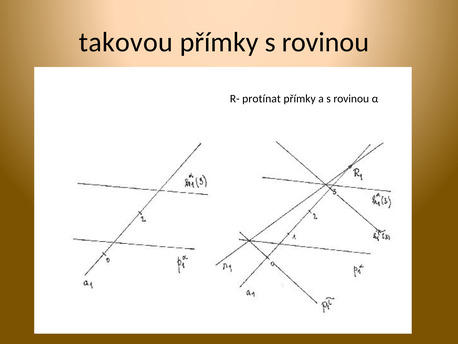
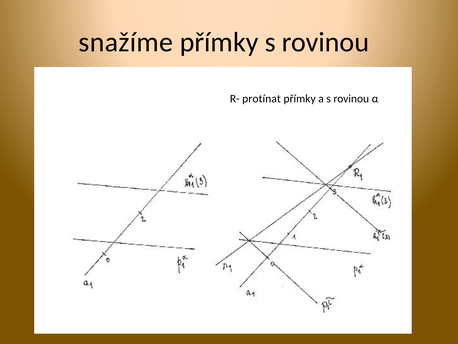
takovou: takovou -> snažíme (126, 42)
